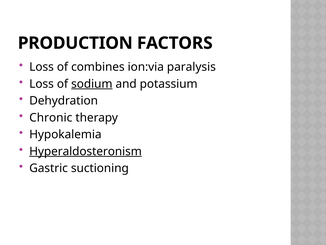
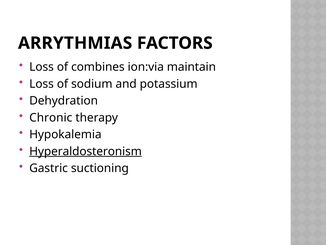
PRODUCTION: PRODUCTION -> ARRYTHMIAS (75, 43)
paralysis: paralysis -> maintain (191, 67)
sodium underline: present -> none (92, 84)
